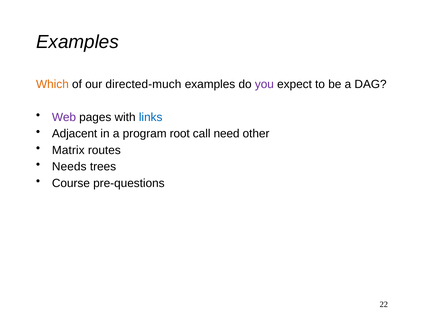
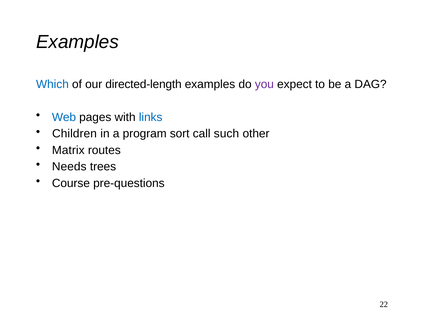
Which colour: orange -> blue (52, 84)
directed-much: directed-much -> directed-length (144, 84)
Web colour: purple -> blue (64, 117)
Adjacent: Adjacent -> Children (74, 134)
root: root -> sort (180, 134)
need: need -> such (226, 134)
